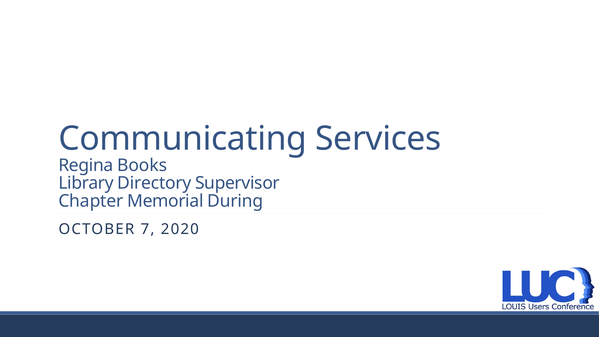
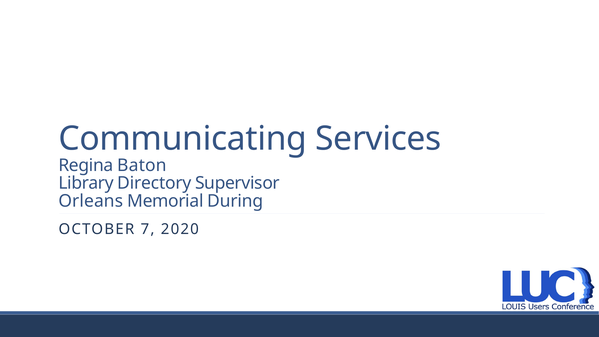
Books: Books -> Baton (142, 165)
Chapter: Chapter -> Orleans (91, 201)
